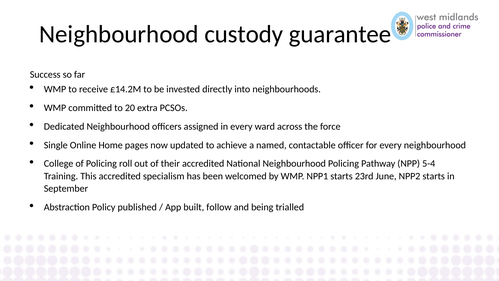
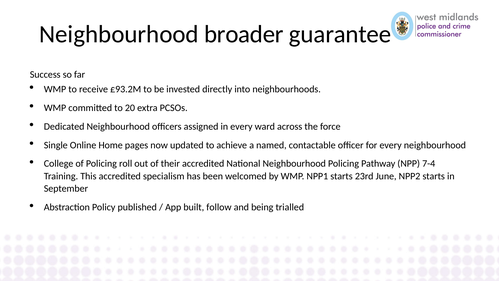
custody: custody -> broader (244, 34)
£14.2M: £14.2M -> £93.2M (126, 89)
5-4: 5-4 -> 7-4 (429, 164)
